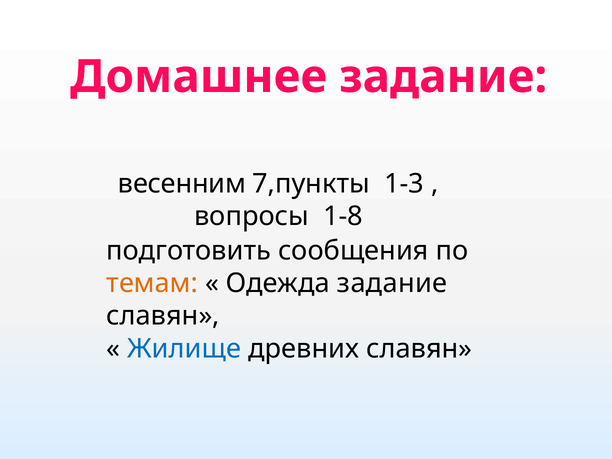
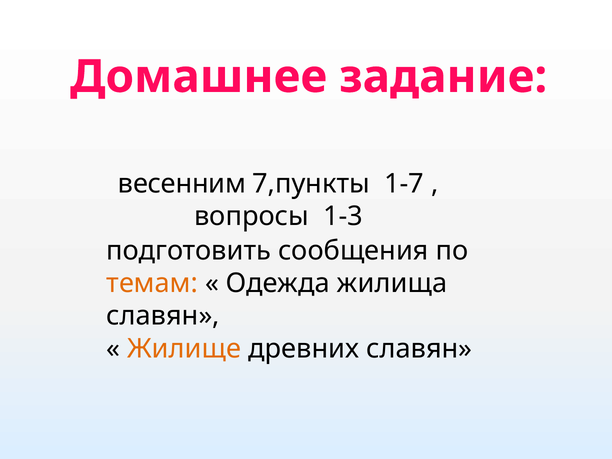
1-3: 1-3 -> 1-7 (404, 184)
1-8: 1-8 -> 1-3 (343, 216)
Одежда задание: задание -> жилища (392, 283)
Жилище colour: blue -> orange (184, 349)
